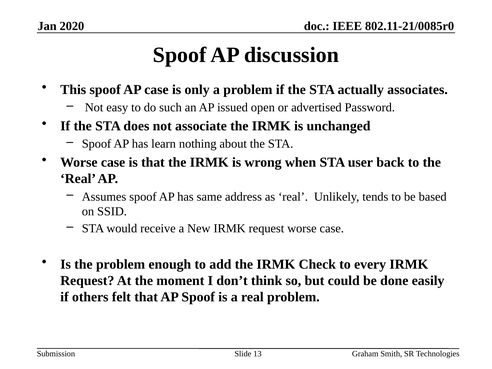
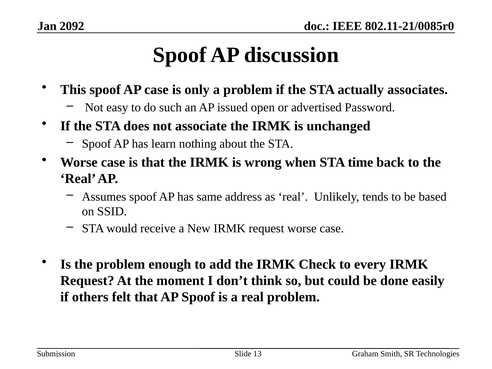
2020: 2020 -> 2092 (72, 26)
user: user -> time (360, 162)
